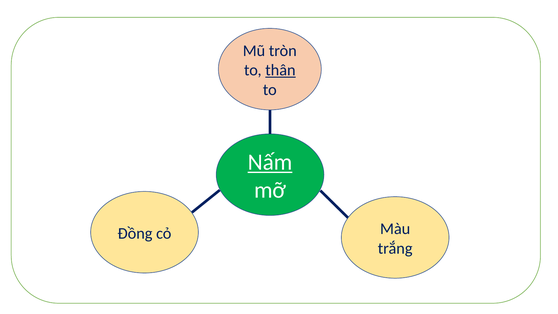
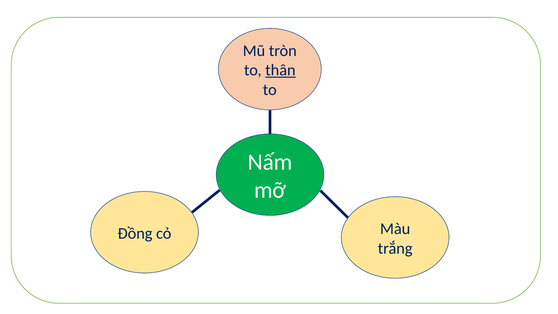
Nấm underline: present -> none (270, 162)
